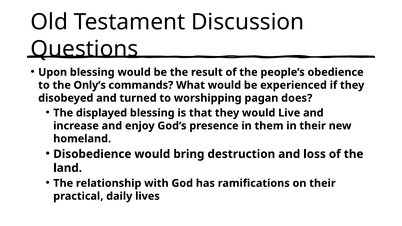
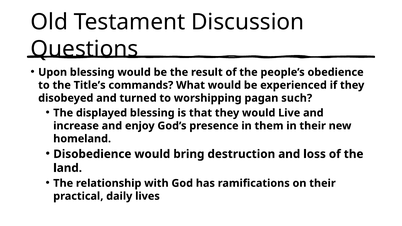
Only’s: Only’s -> Title’s (90, 85)
does: does -> such (297, 98)
